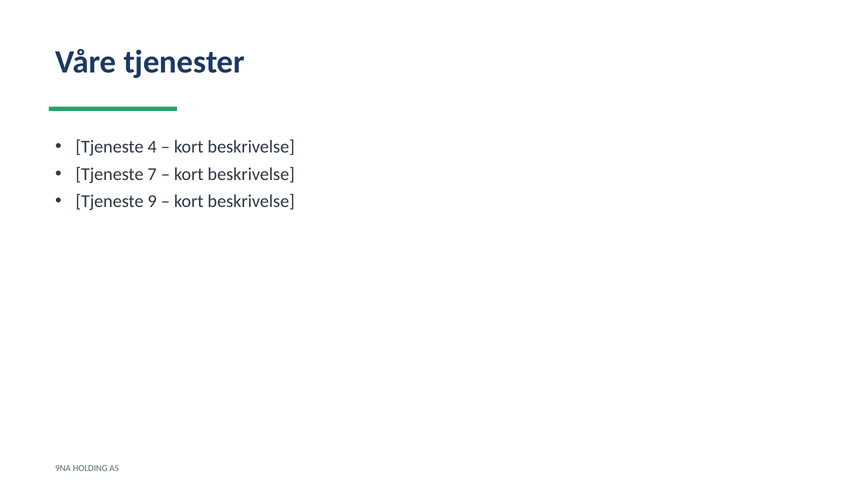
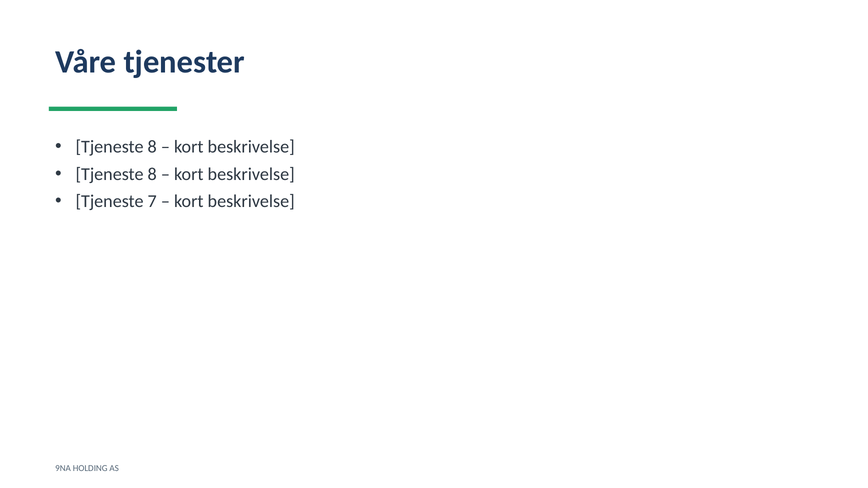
4: 4 -> 8 (152, 147)
7: 7 -> 8 (152, 174)
9: 9 -> 7 (152, 201)
